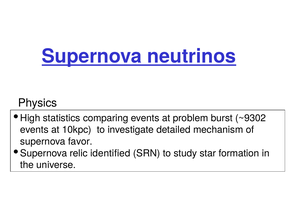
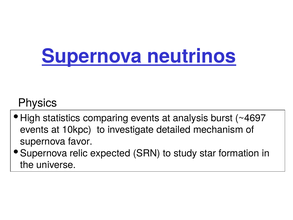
problem: problem -> analysis (191, 118)
~9302: ~9302 -> ~4697 (251, 118)
identified: identified -> expected (110, 153)
